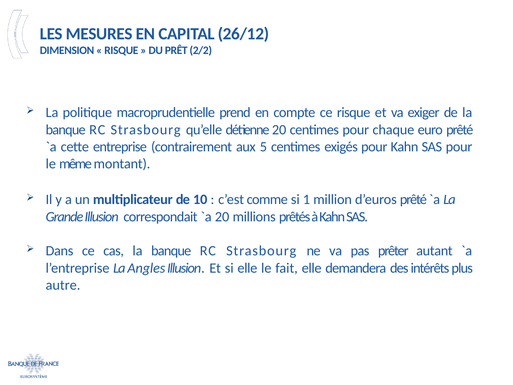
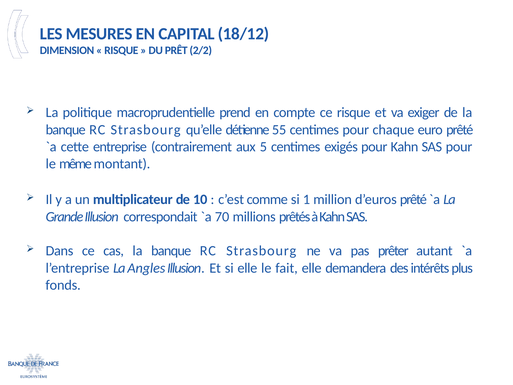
26/12: 26/12 -> 18/12 (243, 34)
détienne 20: 20 -> 55 (279, 130)
20: 20 -> 70 (222, 216)
autre: autre -> fonds (63, 285)
